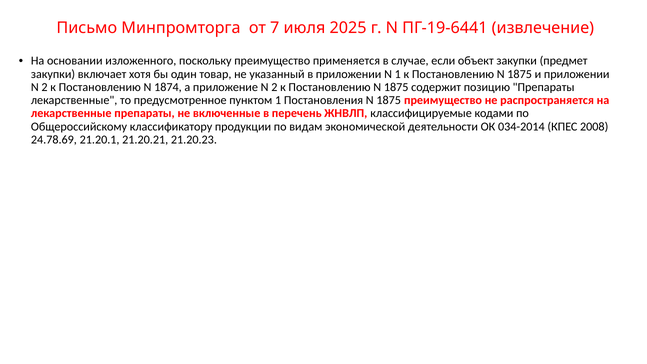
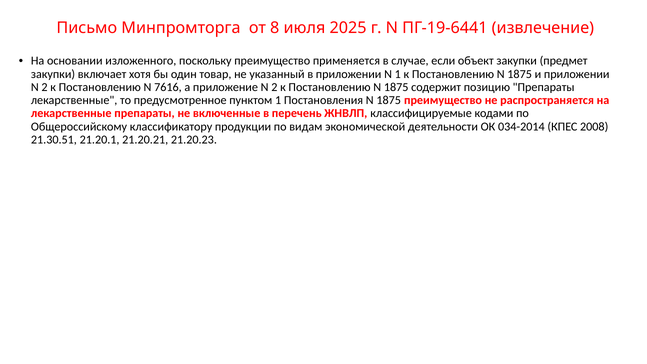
7: 7 -> 8 (275, 28)
1874: 1874 -> 7616 (168, 87)
24.78.69: 24.78.69 -> 21.30.51 (54, 140)
